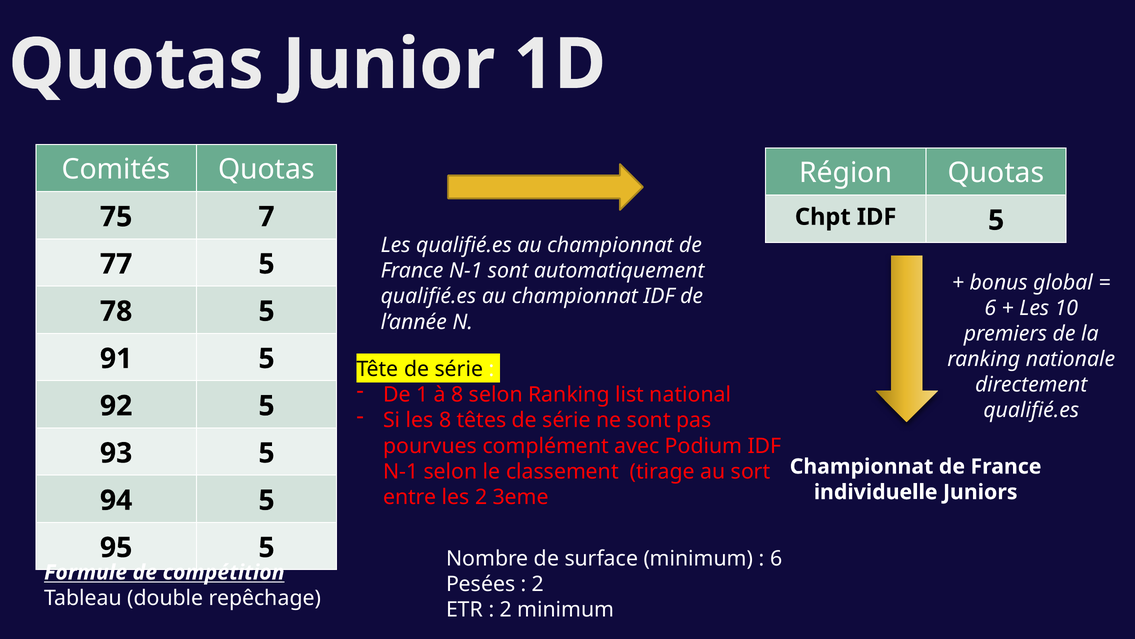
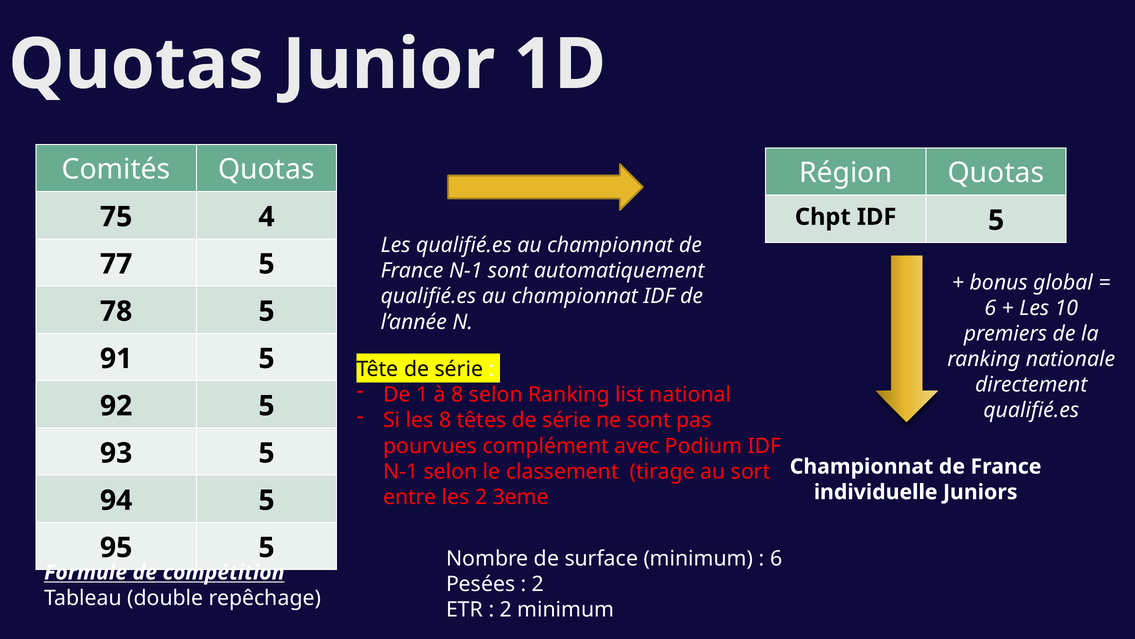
7: 7 -> 4 (267, 217)
